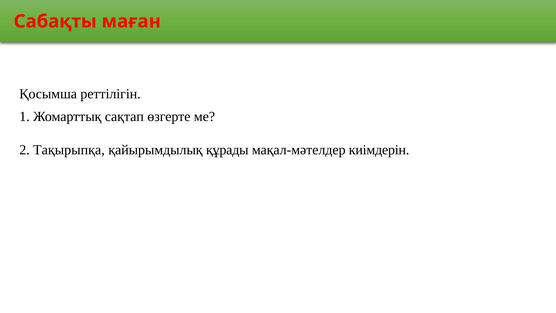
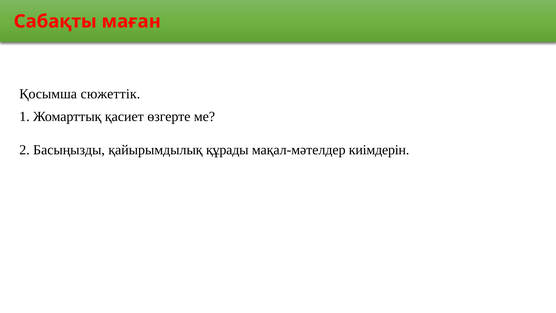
реттілігін: реттілігін -> сюжеттік (110, 94)
сақтап: сақтап -> қасиет (124, 116)
Тақырыпқа: Тақырыпқа -> Басыңызды (69, 150)
